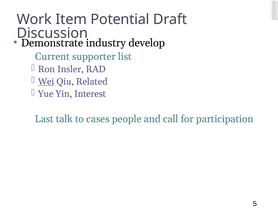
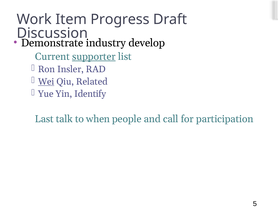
Potential: Potential -> Progress (120, 19)
supporter underline: none -> present (94, 56)
Interest: Interest -> Identify (90, 94)
cases: cases -> when (98, 119)
